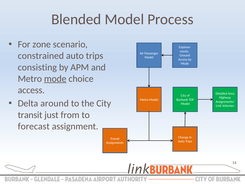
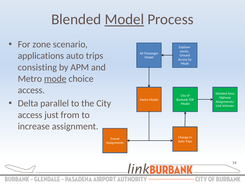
Model underline: none -> present (124, 19)
constrained: constrained -> applications (41, 56)
around: around -> parallel (55, 103)
transit: transit -> access (30, 115)
forecast: forecast -> increase (34, 126)
